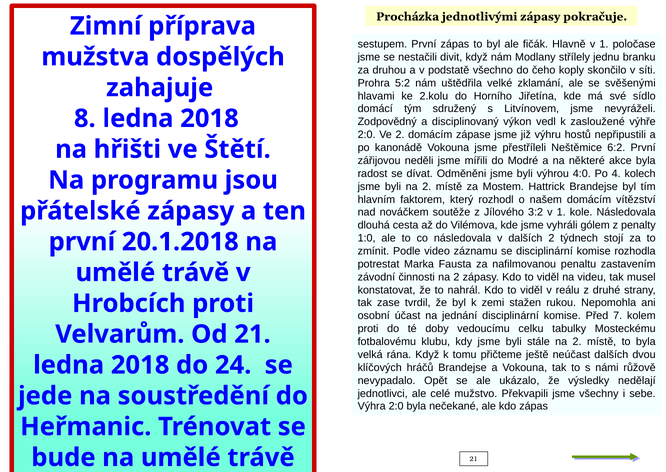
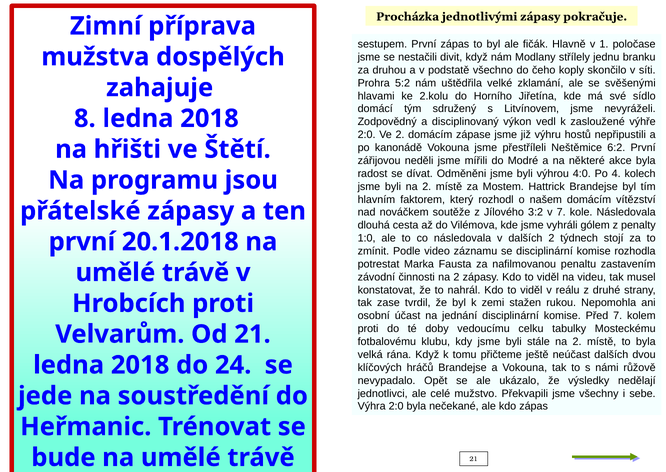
3:2 v 1: 1 -> 7 (561, 212)
